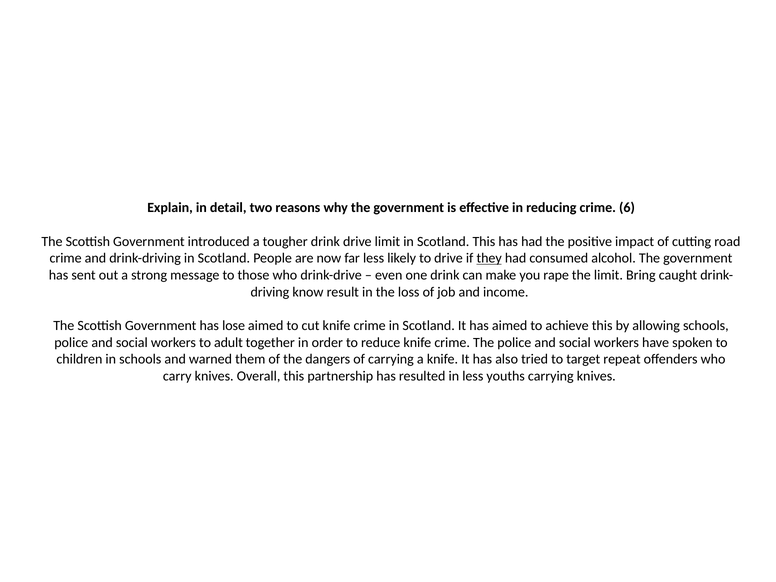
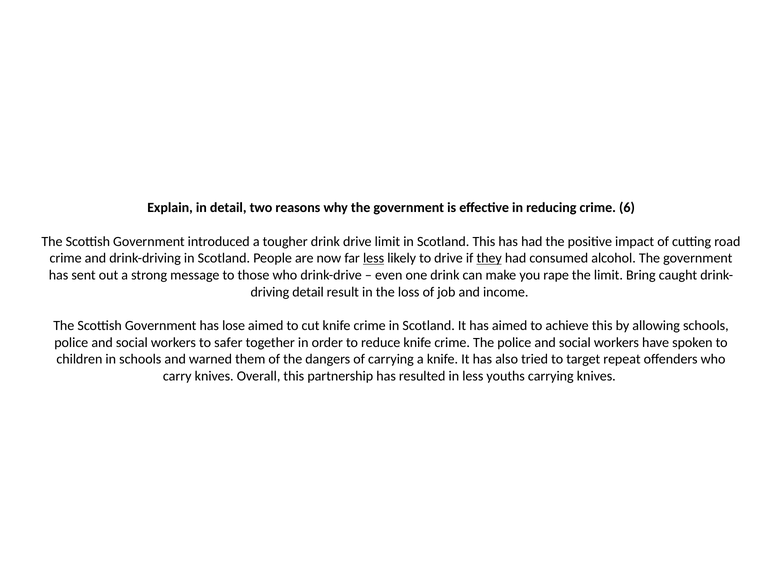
less underline: none -> present (374, 258)
know: know -> detail (308, 292)
adult: adult -> safer (228, 342)
